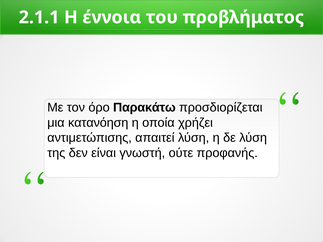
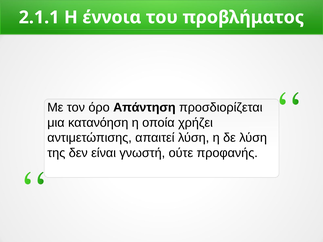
Παρακάτω: Παρακάτω -> Απάντηση (144, 108)
